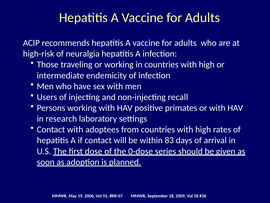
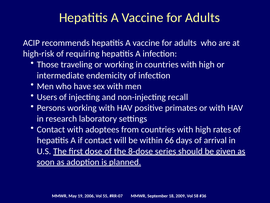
neuralgia: neuralgia -> requiring (83, 54)
83: 83 -> 66 (169, 140)
0-dose: 0-dose -> 8-dose (141, 151)
